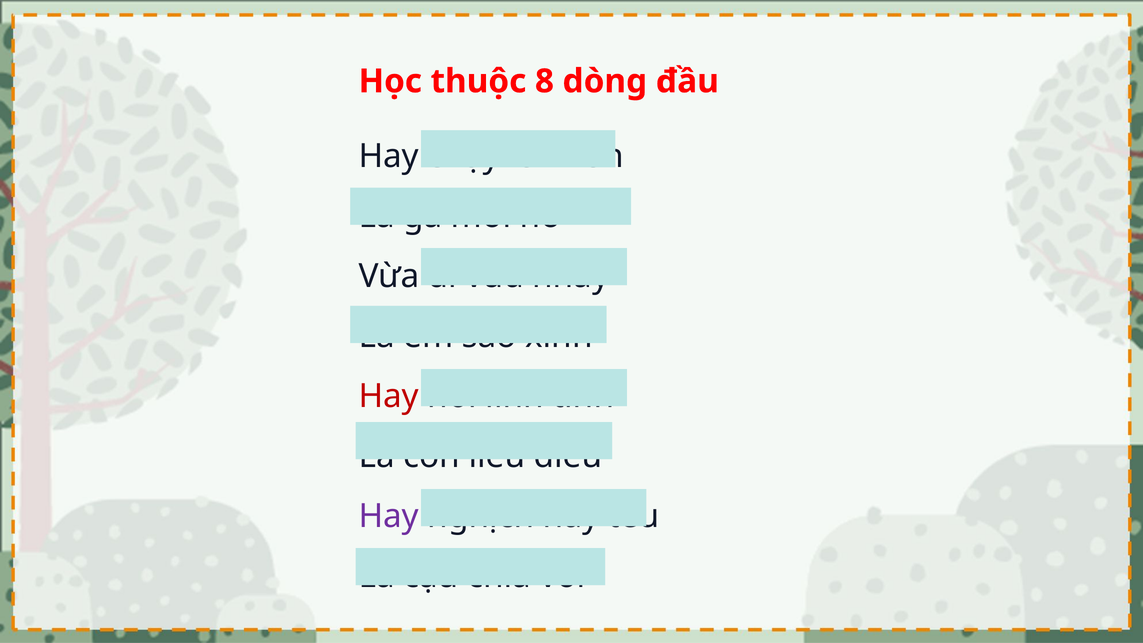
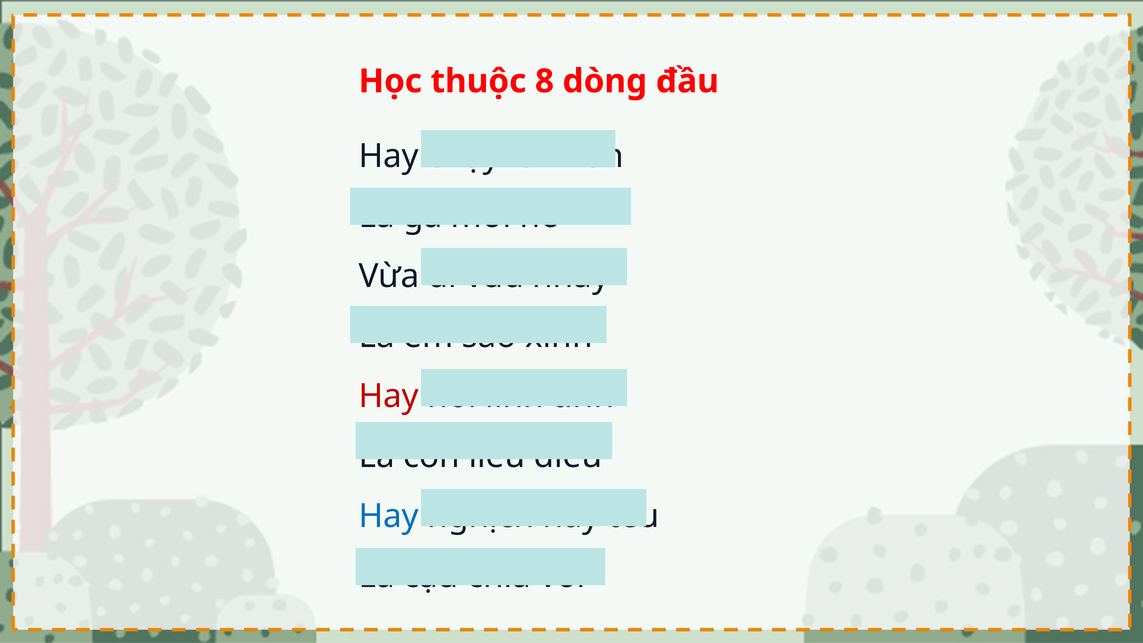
Hay colour: purple -> blue (389, 516)
